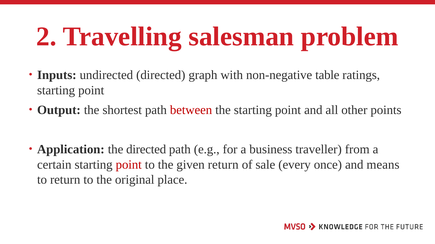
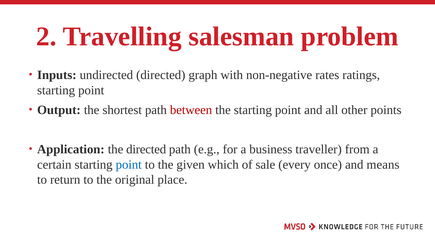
table: table -> rates (327, 75)
point colour: red -> blue (129, 165)
given return: return -> which (223, 165)
